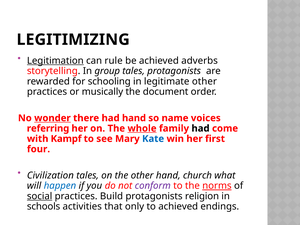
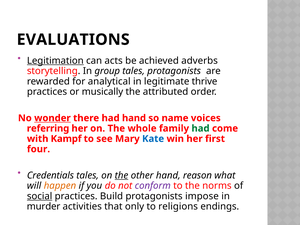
LEGITIMIZING: LEGITIMIZING -> EVALUATIONS (73, 40)
rule: rule -> acts (114, 61)
schooling: schooling -> analytical (109, 81)
legitimate other: other -> thrive (205, 81)
document: document -> attributed (166, 92)
whole underline: present -> none (142, 128)
had colour: black -> green (201, 128)
Civilization: Civilization -> Credentials (50, 175)
the underline: none -> present (121, 175)
church: church -> reason (197, 175)
happen colour: blue -> orange (60, 186)
norms underline: present -> none (217, 186)
religion: religion -> impose (202, 196)
schools: schools -> murder (44, 206)
to achieved: achieved -> religions (178, 206)
